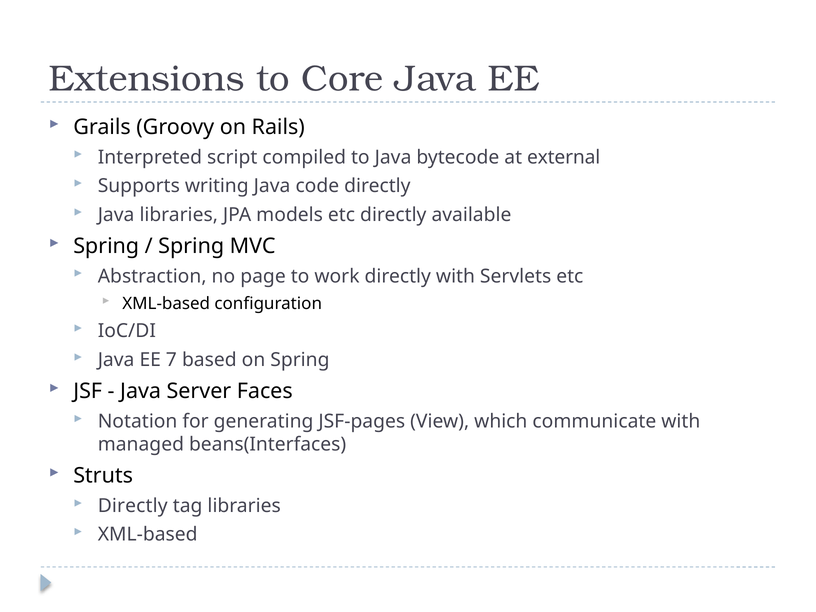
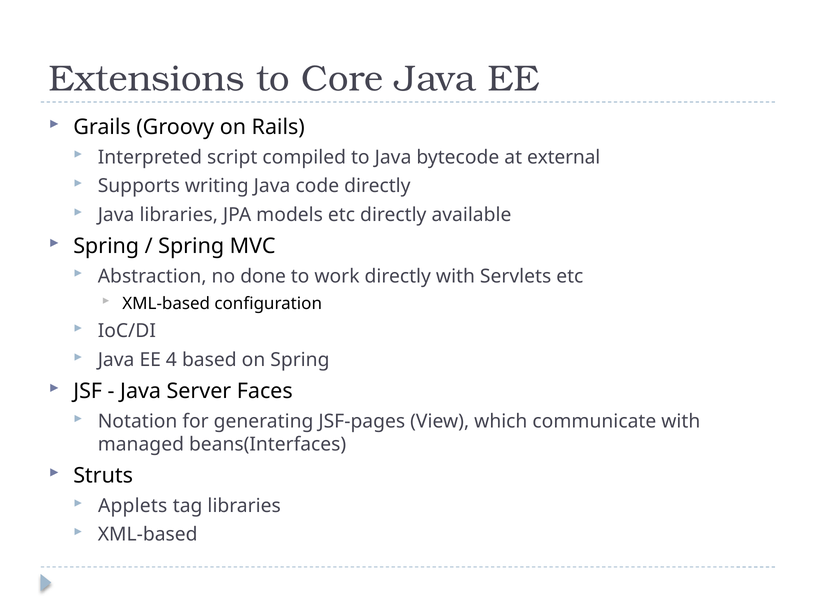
page: page -> done (263, 276)
7: 7 -> 4 (171, 360)
Directly: Directly -> Applets (133, 506)
